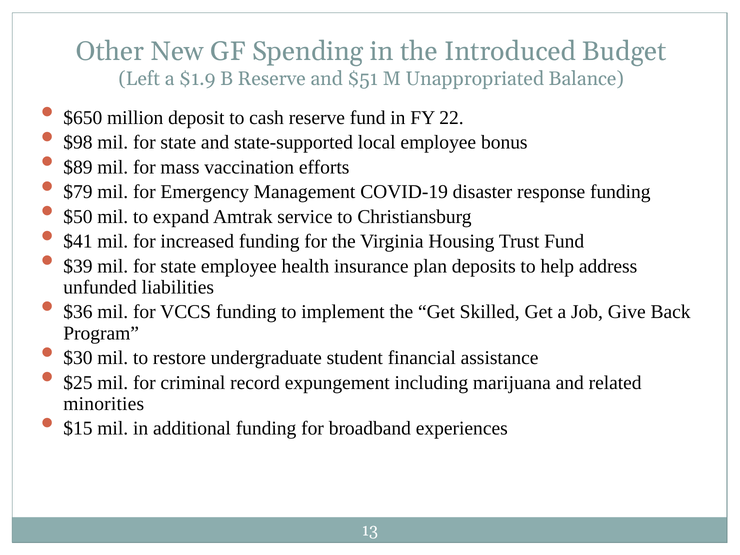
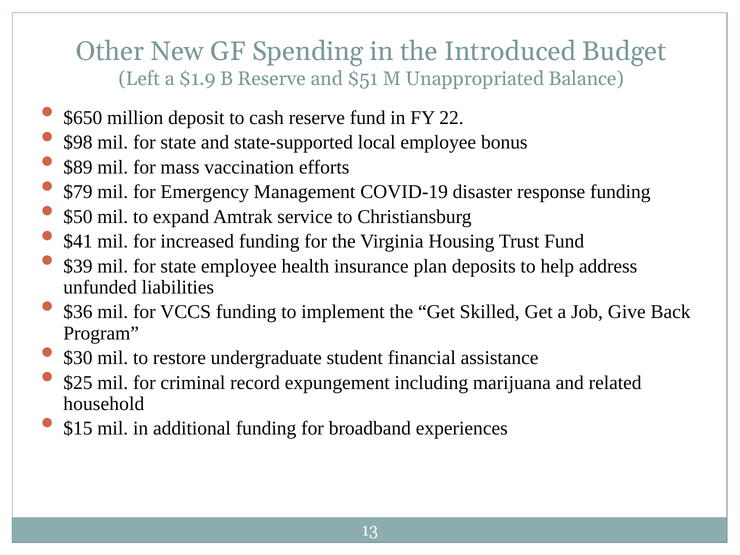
minorities: minorities -> household (104, 404)
